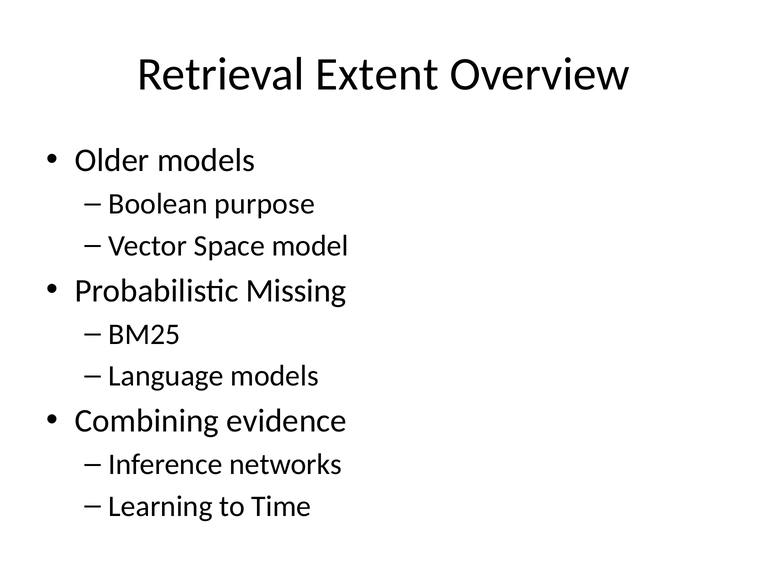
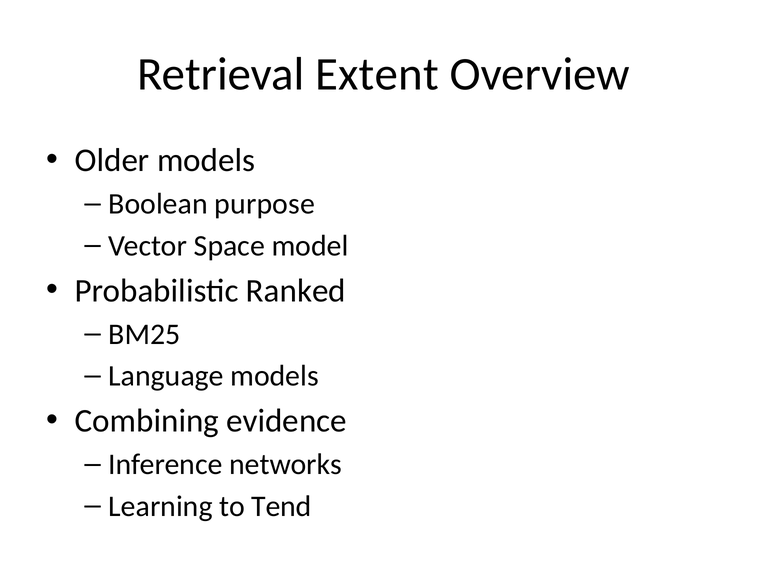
Missing: Missing -> Ranked (296, 291)
Time: Time -> Tend (281, 506)
